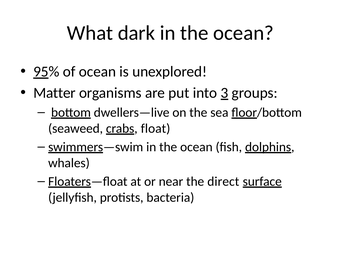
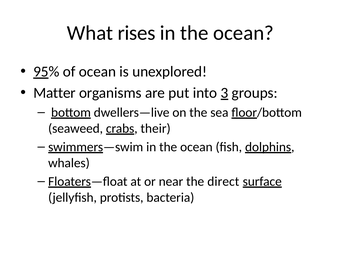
dark: dark -> rises (136, 33)
float: float -> their (156, 128)
